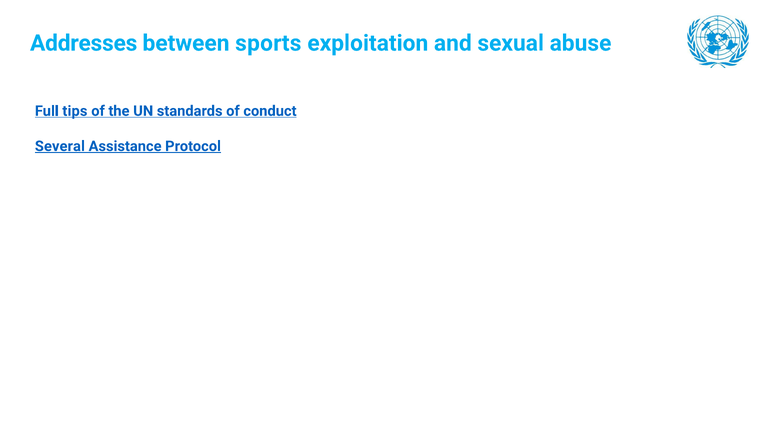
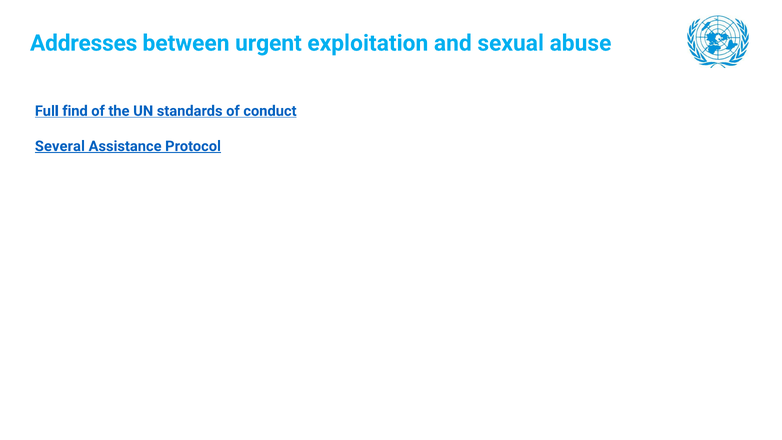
sports: sports -> urgent (268, 43)
tips: tips -> find (75, 111)
